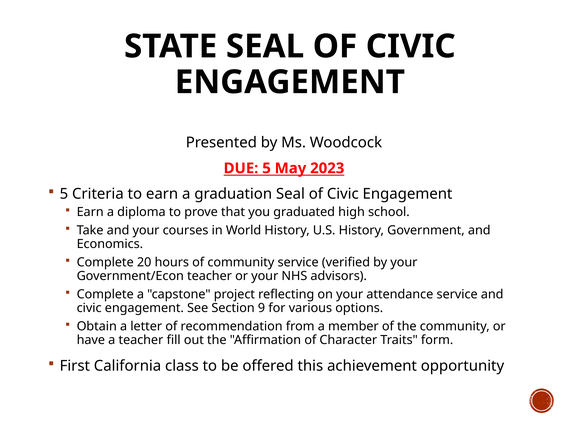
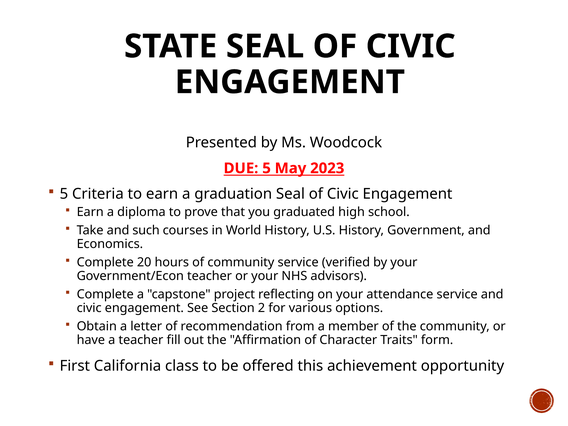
and your: your -> such (146, 230)
9: 9 -> 2 (262, 308)
